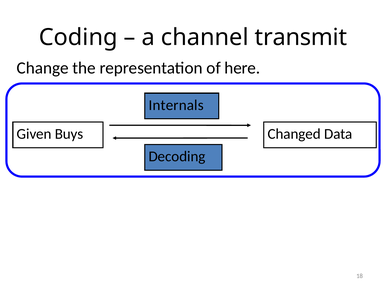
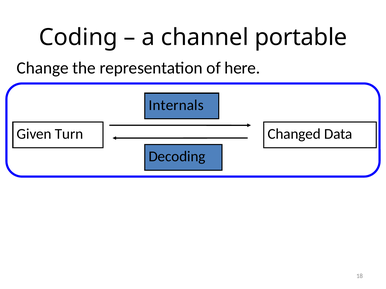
transmit: transmit -> portable (301, 37)
Buys: Buys -> Turn (69, 134)
